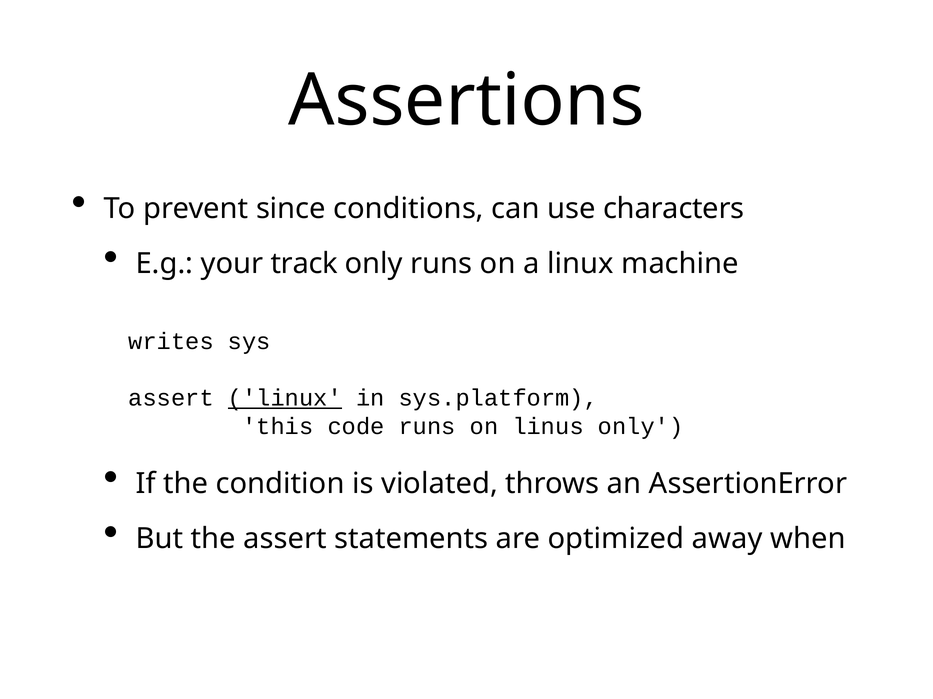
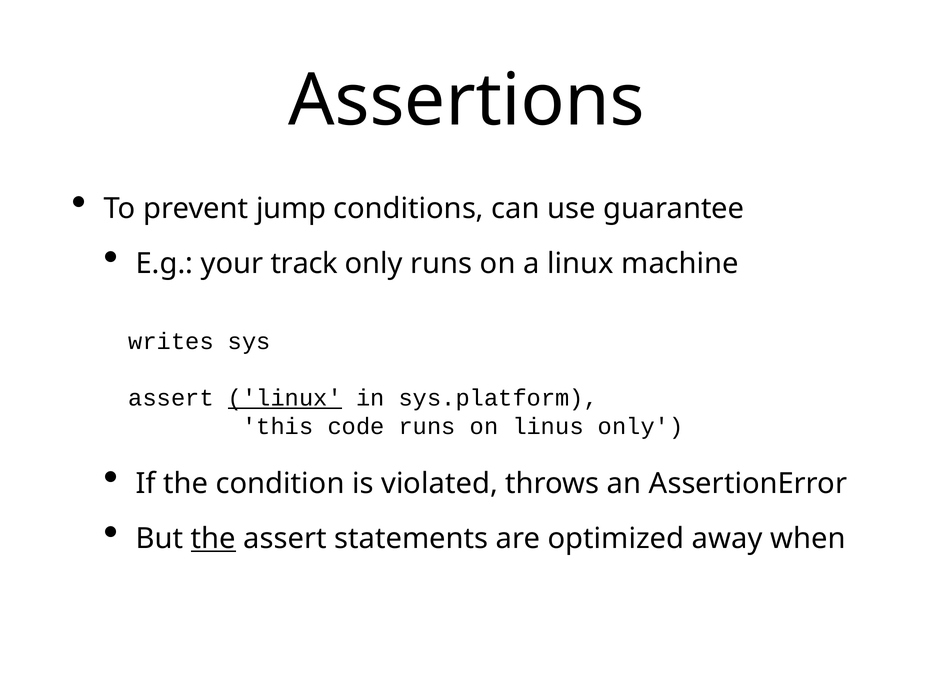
since: since -> jump (291, 209)
characters: characters -> guarantee (674, 209)
the underline: none -> present (213, 539)
